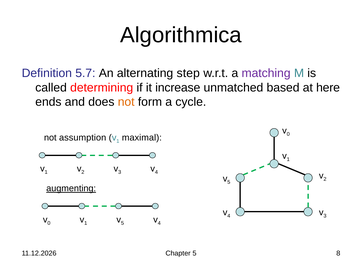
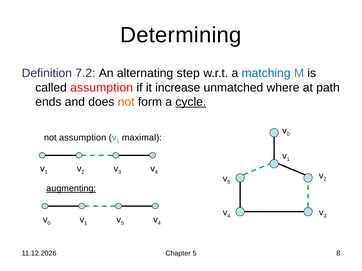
Algorithmica: Algorithmica -> Determining (181, 35)
5.7: 5.7 -> 7.2 (85, 73)
matching colour: purple -> blue (266, 73)
called determining: determining -> assumption (102, 88)
based: based -> where (283, 88)
here: here -> path (328, 88)
cycle underline: none -> present (191, 102)
